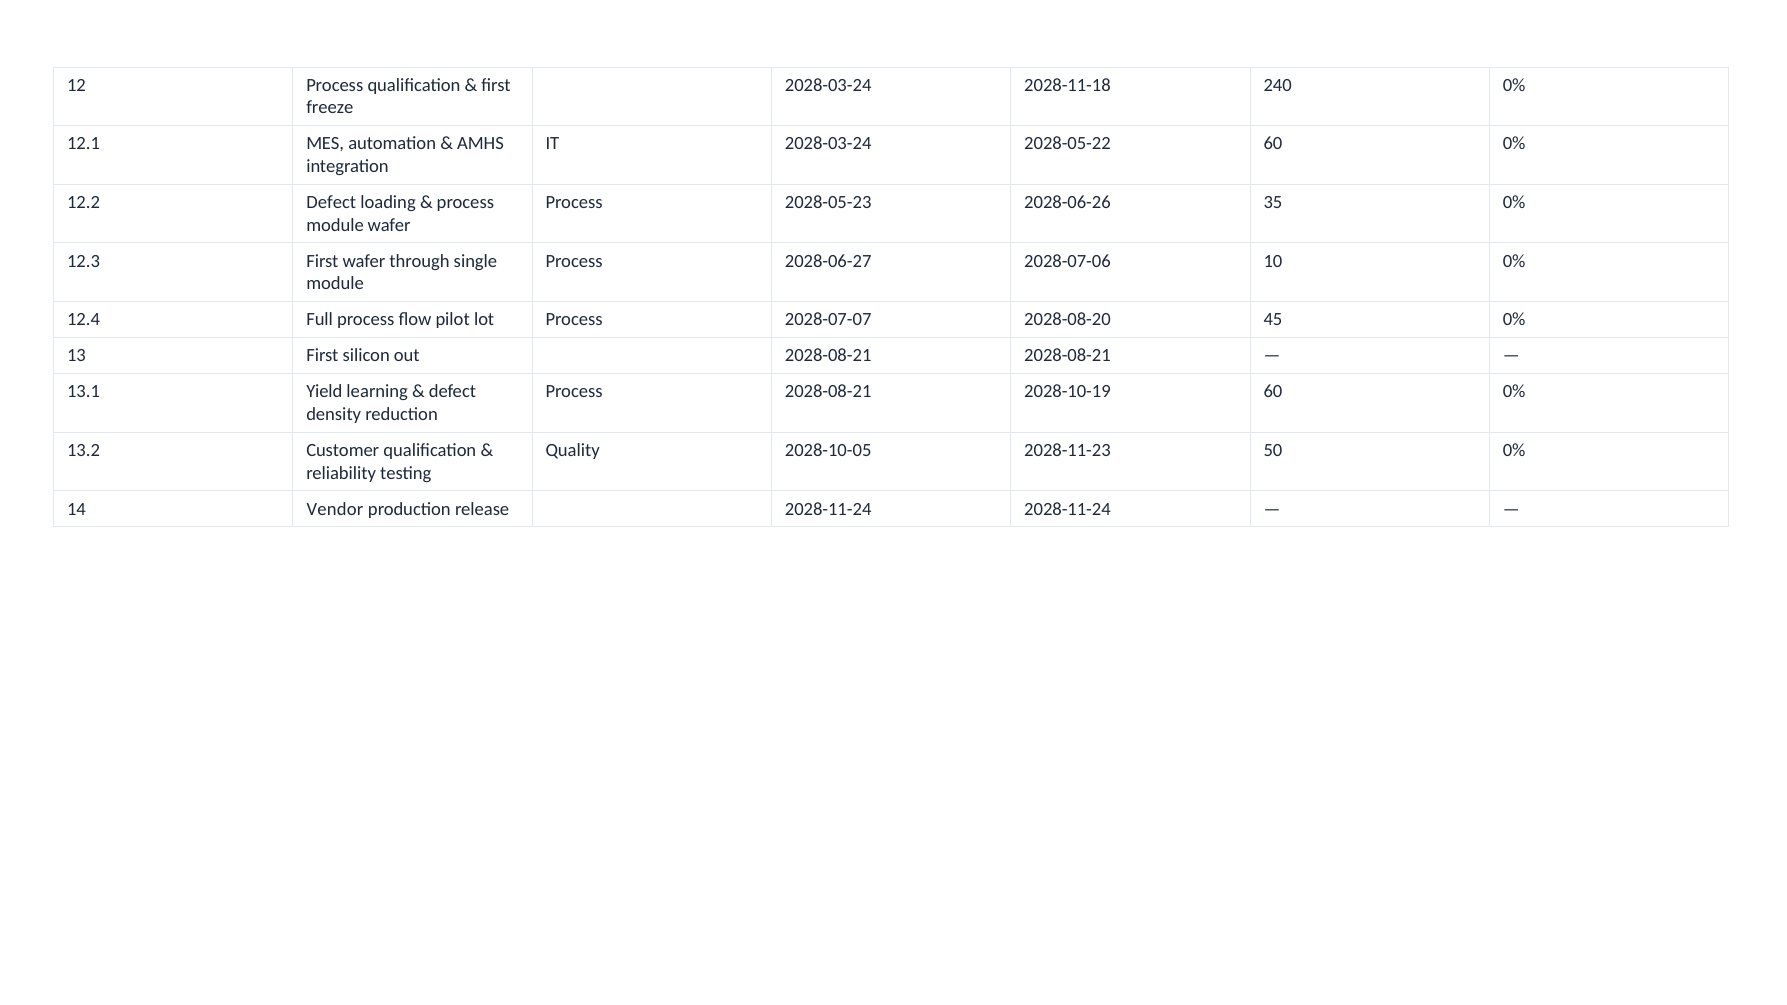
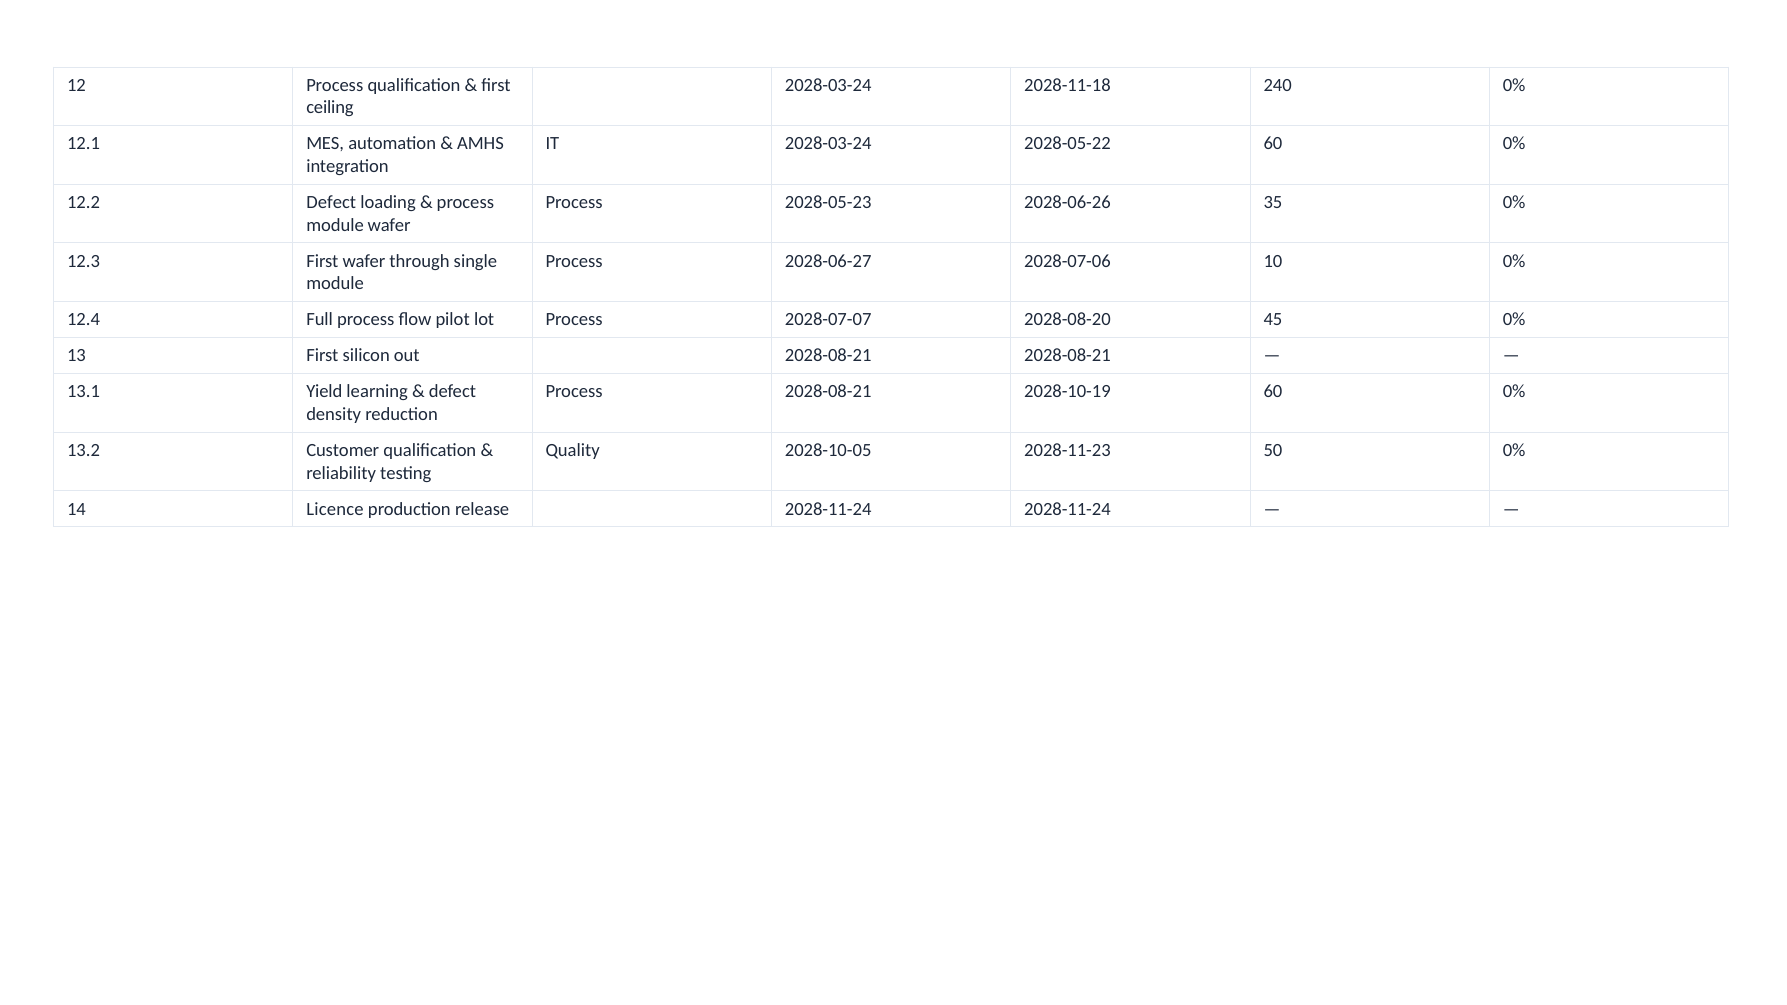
freeze: freeze -> ceiling (330, 108)
Vendor: Vendor -> Licence (335, 509)
